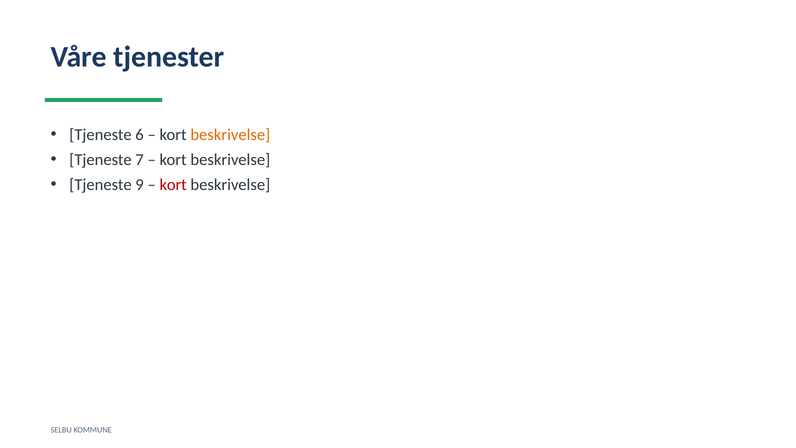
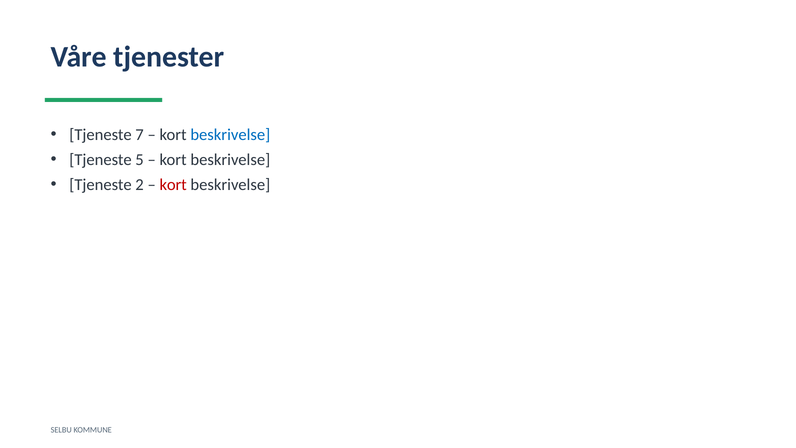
6: 6 -> 7 (140, 135)
beskrivelse colour: orange -> blue (230, 135)
7: 7 -> 5 (140, 160)
9: 9 -> 2 (140, 185)
